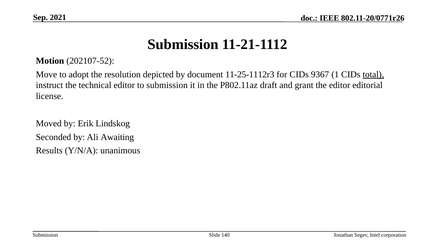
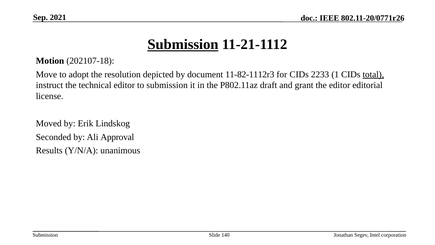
Submission underline: none -> present (183, 44)
202107-52: 202107-52 -> 202107-18 (90, 61)
11-25-1112r3: 11-25-1112r3 -> 11-82-1112r3 (250, 74)
9367: 9367 -> 2233 (320, 74)
Awaiting: Awaiting -> Approval (117, 137)
